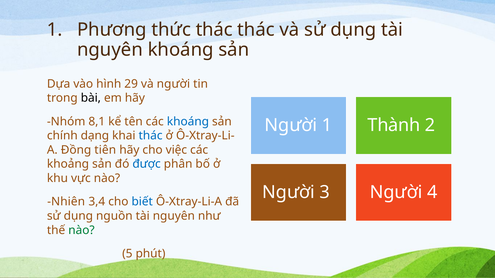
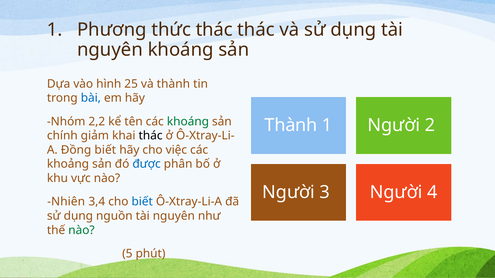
29: 29 -> 25 (131, 84)
và người: người -> thành (173, 84)
bài colour: black -> blue (91, 98)
8,1: 8,1 -> 2,2 (97, 122)
khoáng colour: blue -> green (188, 122)
Người: Người -> Thành (291, 126)
Thành: Thành -> Người (394, 126)
dạng: dạng -> giảm (95, 136)
thác colour: blue -> black (151, 136)
Đồng tiên: tiên -> biết (105, 150)
